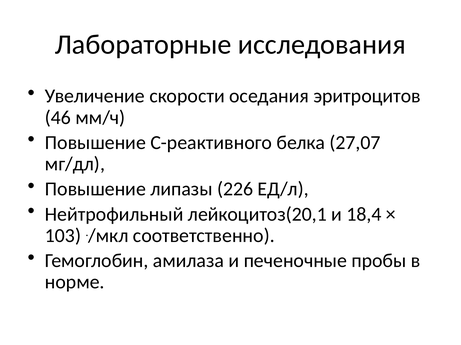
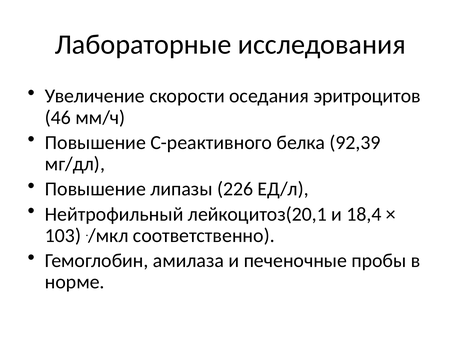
27,07: 27,07 -> 92,39 (355, 143)
